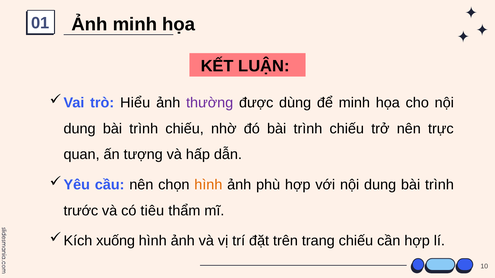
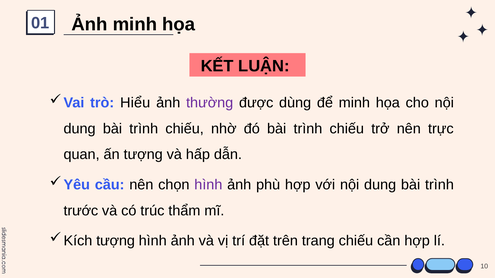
hình colour: orange -> purple (208, 185)
tiêu: tiêu -> trúc (152, 211)
xuống: xuống -> tượng (116, 241)
